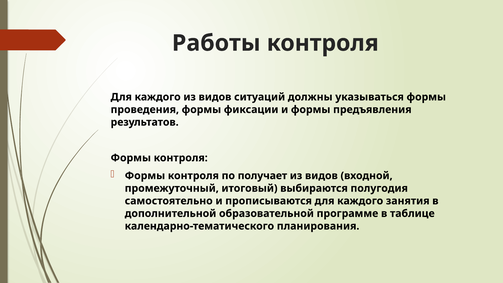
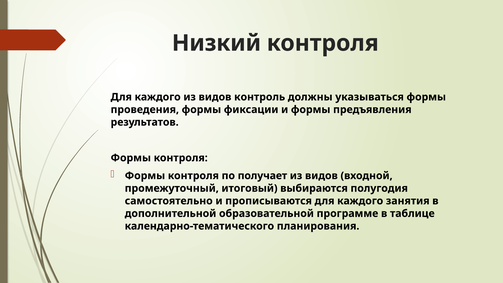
Работы: Работы -> Низкий (216, 43)
ситуаций: ситуаций -> контроль (260, 97)
